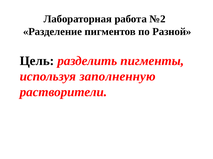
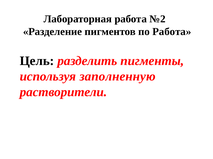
по Разной: Разной -> Работа (172, 32)
